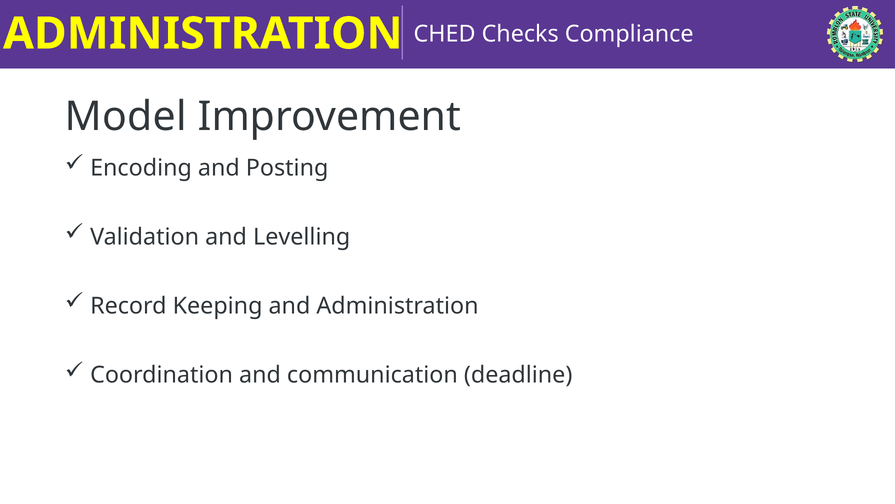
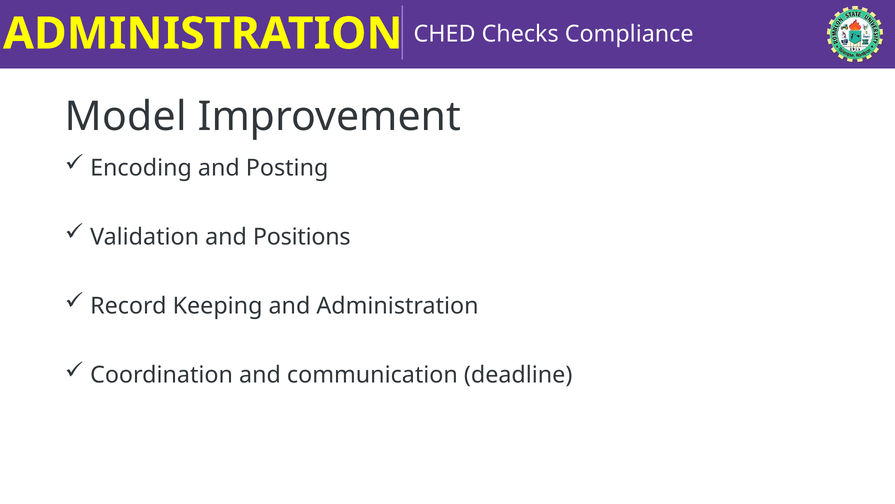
Levelling: Levelling -> Positions (302, 237)
